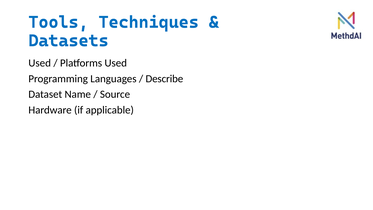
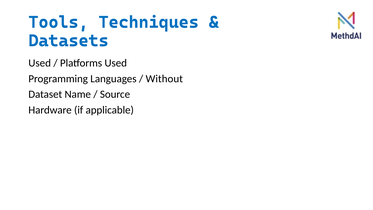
Describe: Describe -> Without (164, 79)
